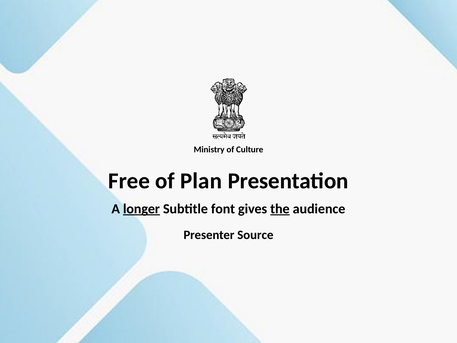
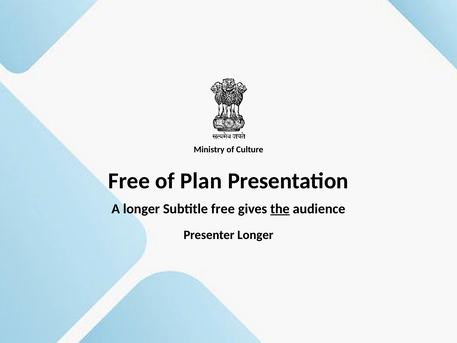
longer underline: present -> none (141, 209)
Subtitle font: font -> free (223, 209)
Presenter Source: Source -> Longer (255, 235)
